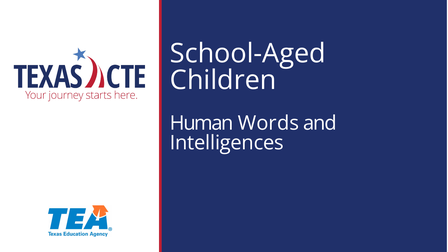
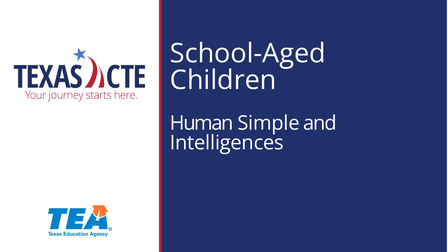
Words: Words -> Simple (269, 123)
